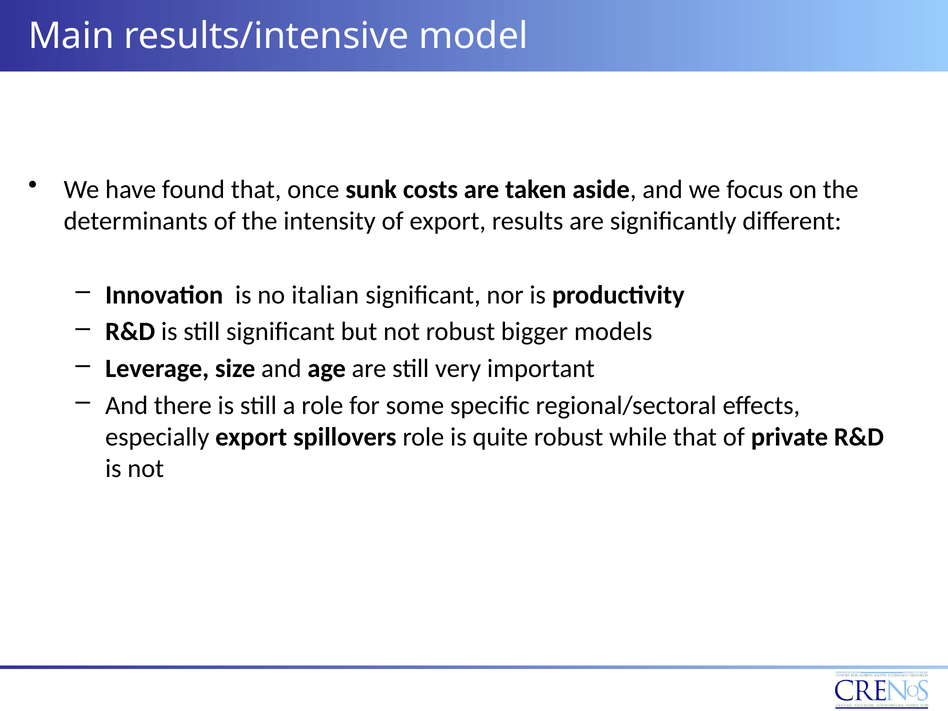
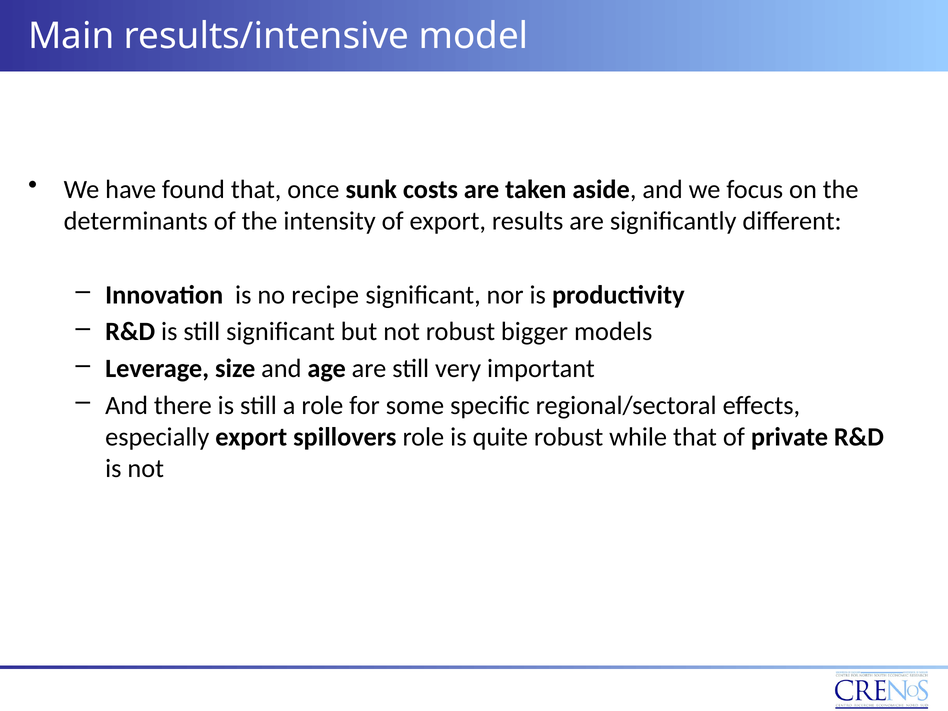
italian: italian -> recipe (325, 295)
